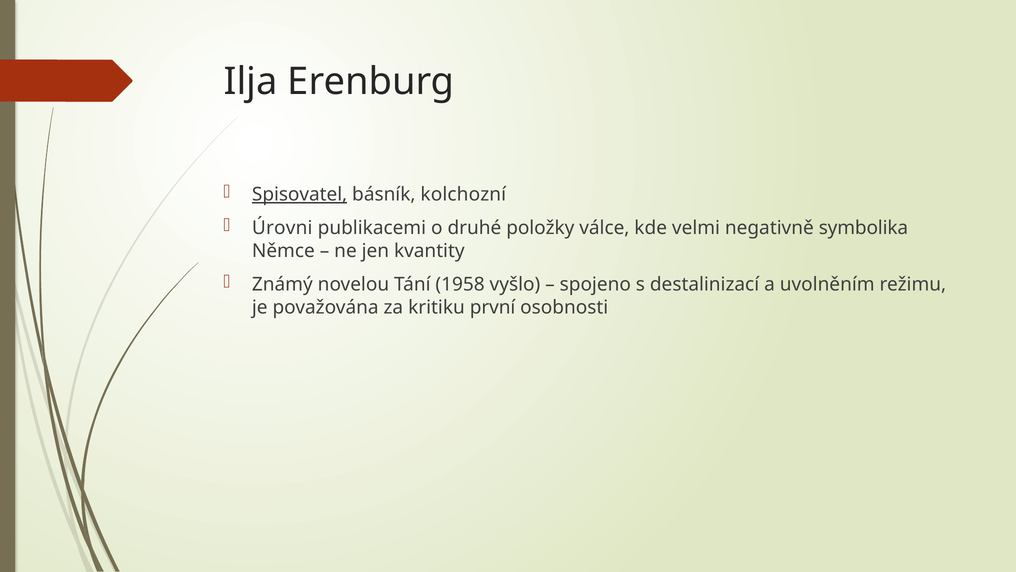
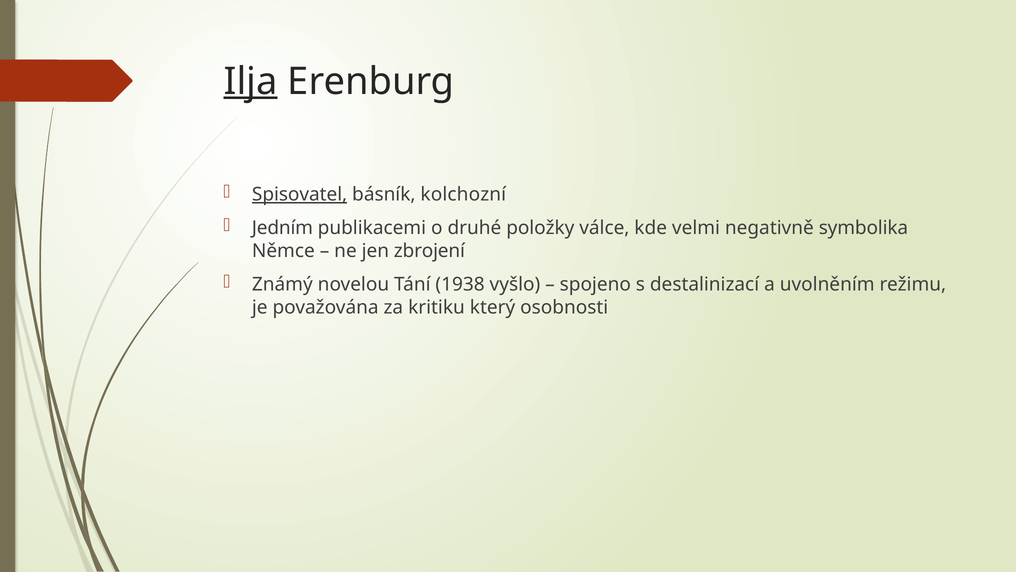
Ilja underline: none -> present (251, 81)
Úrovni: Úrovni -> Jedním (282, 228)
kvantity: kvantity -> zbrojení (429, 251)
1958: 1958 -> 1938 (460, 284)
první: první -> který (493, 307)
